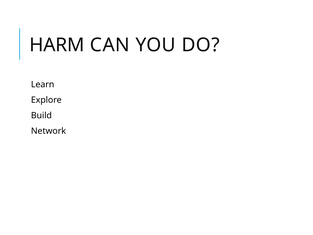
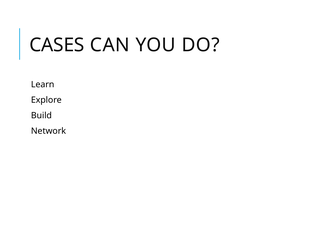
HARM: HARM -> CASES (57, 45)
